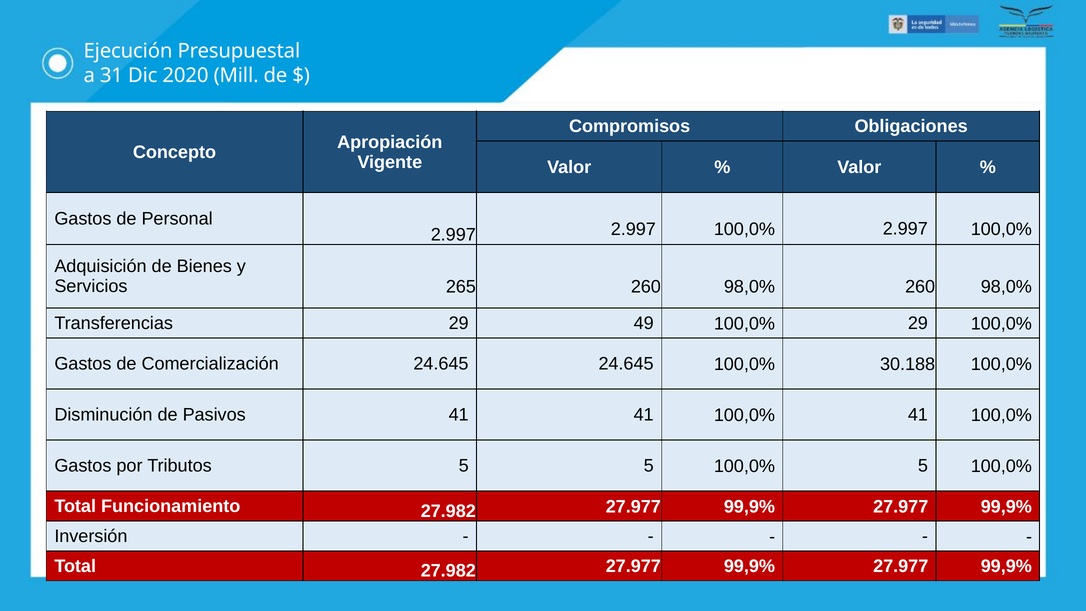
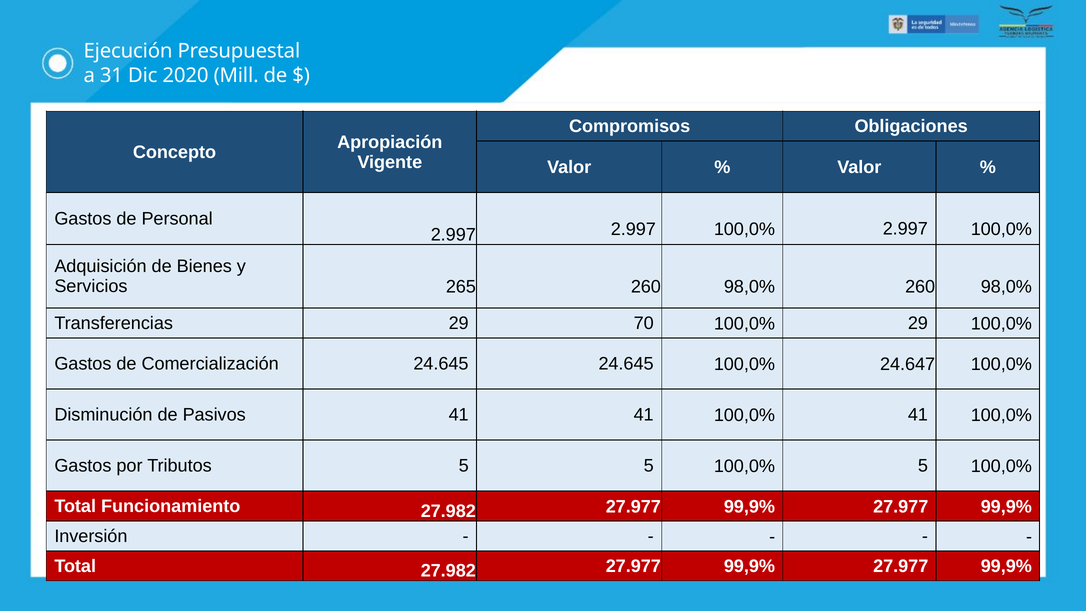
49: 49 -> 70 (644, 323)
30.188: 30.188 -> 24.647 (908, 364)
